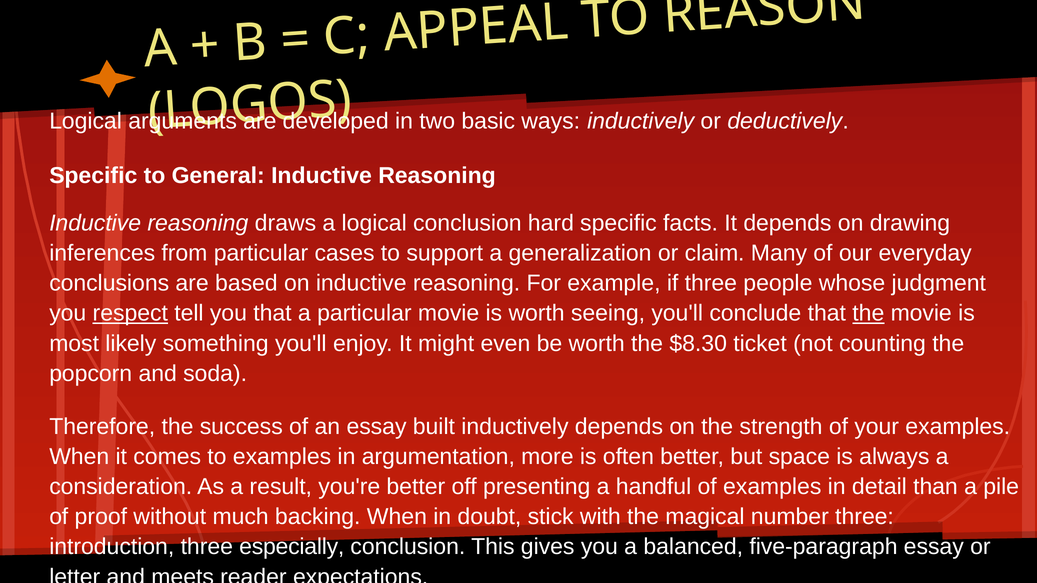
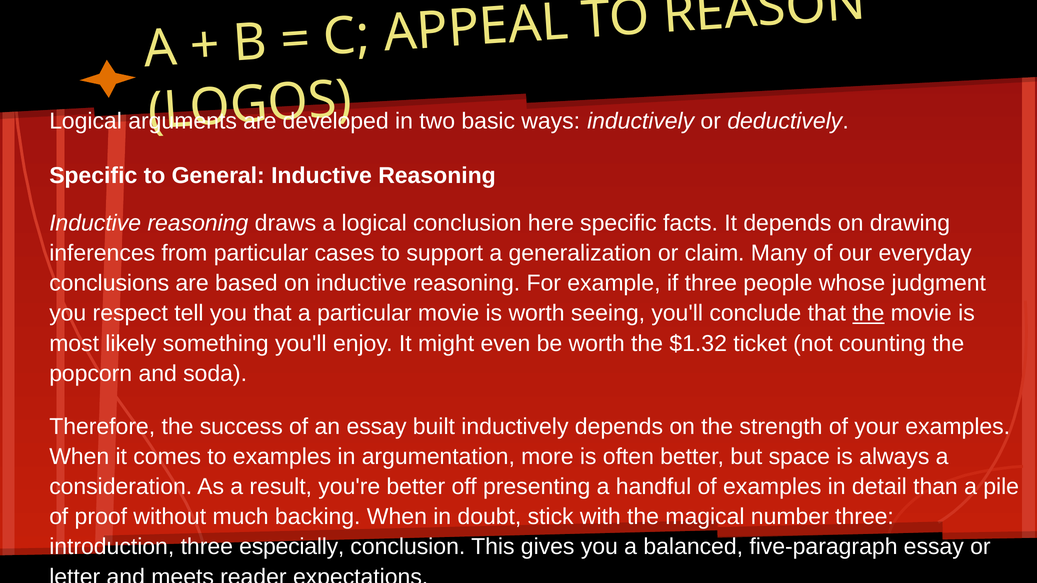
hard: hard -> here (551, 223)
respect underline: present -> none (130, 314)
$8.30: $8.30 -> $1.32 (698, 344)
